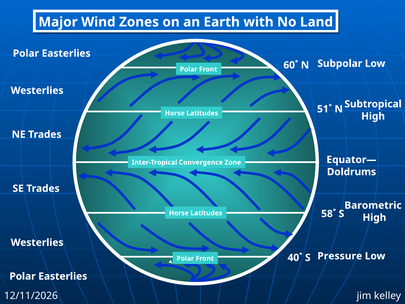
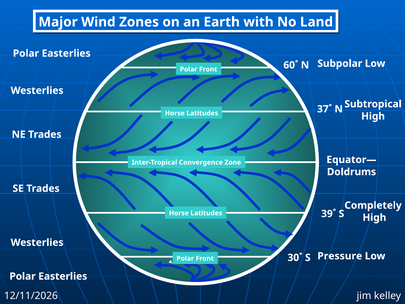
51˚: 51˚ -> 37˚ (325, 109)
Barometric: Barometric -> Completely (373, 205)
58˚: 58˚ -> 39˚ (329, 214)
40˚: 40˚ -> 30˚ (295, 257)
